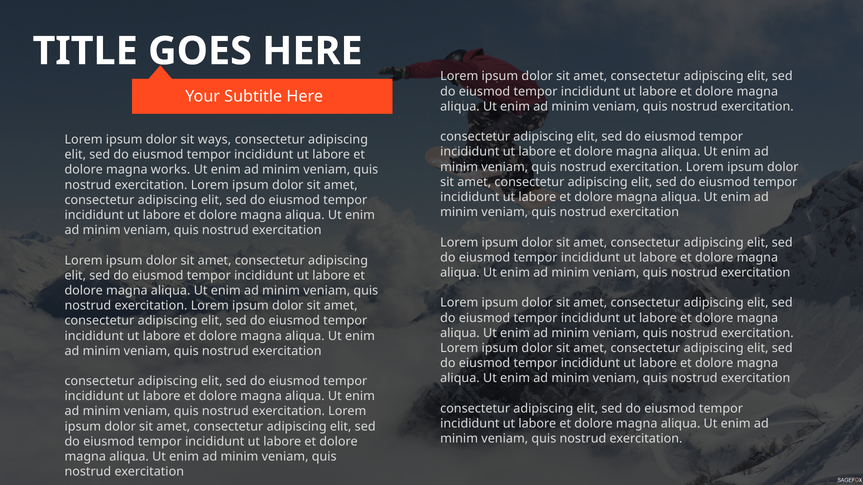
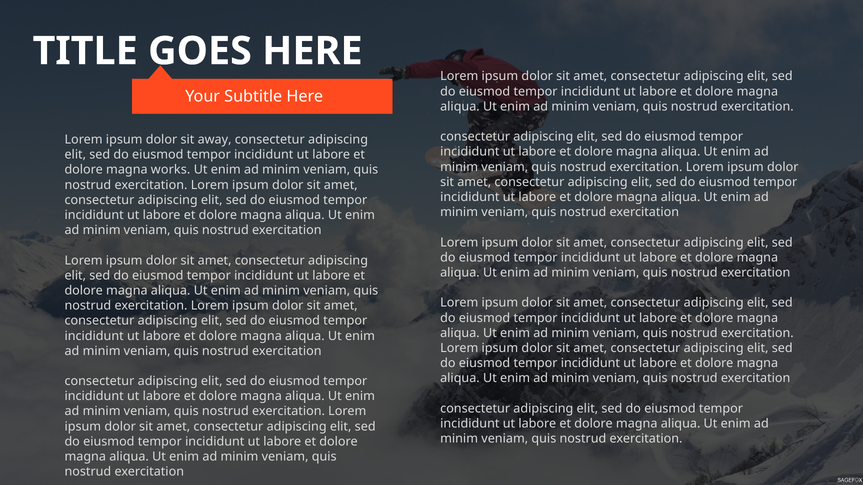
ways: ways -> away (215, 140)
